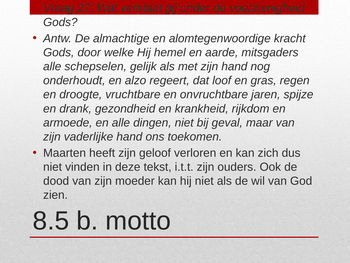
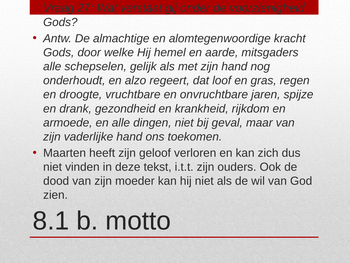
8.5: 8.5 -> 8.1 (51, 221)
